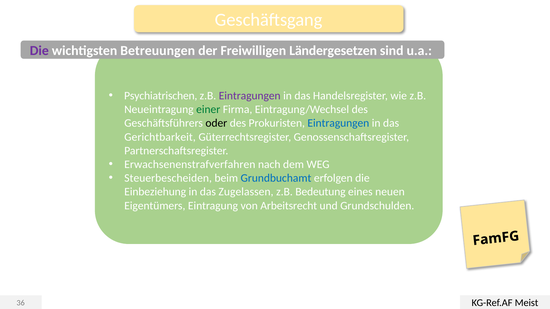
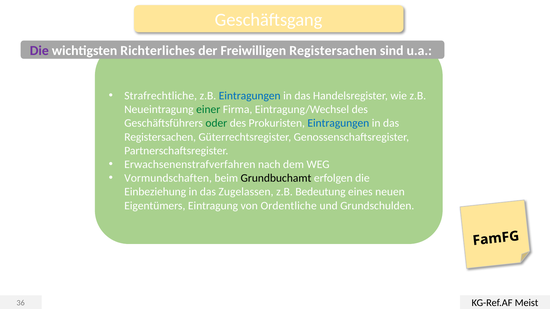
Betreuungen: Betreuungen -> Richterliches (158, 51)
Freiwilligen Ländergesetzen: Ländergesetzen -> Registersachen (333, 51)
Psychiatrischen: Psychiatrischen -> Strafrechtliche (161, 96)
Eintragungen colour: purple -> blue (250, 96)
oder colour: black -> green (216, 123)
Gerichtbarkeit: Gerichtbarkeit -> Registersachen (160, 137)
Steuerbescheiden: Steuerbescheiden -> Vormundschaften (168, 178)
Grundbuchamt colour: blue -> black (276, 178)
Arbeitsrecht: Arbeitsrecht -> Ordentliche (289, 206)
